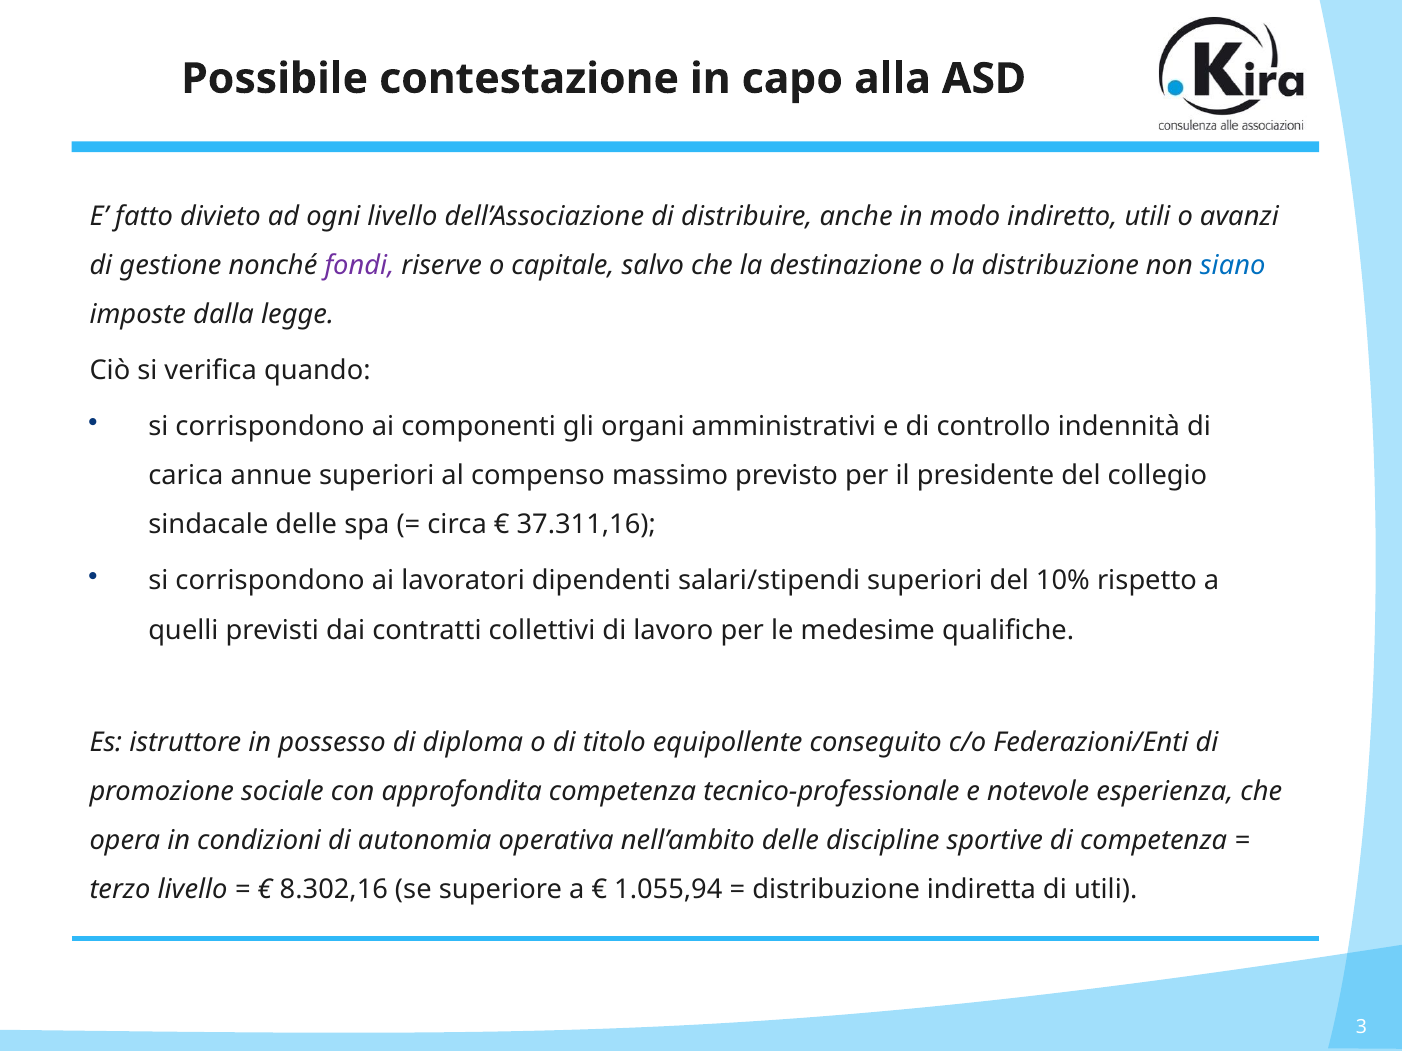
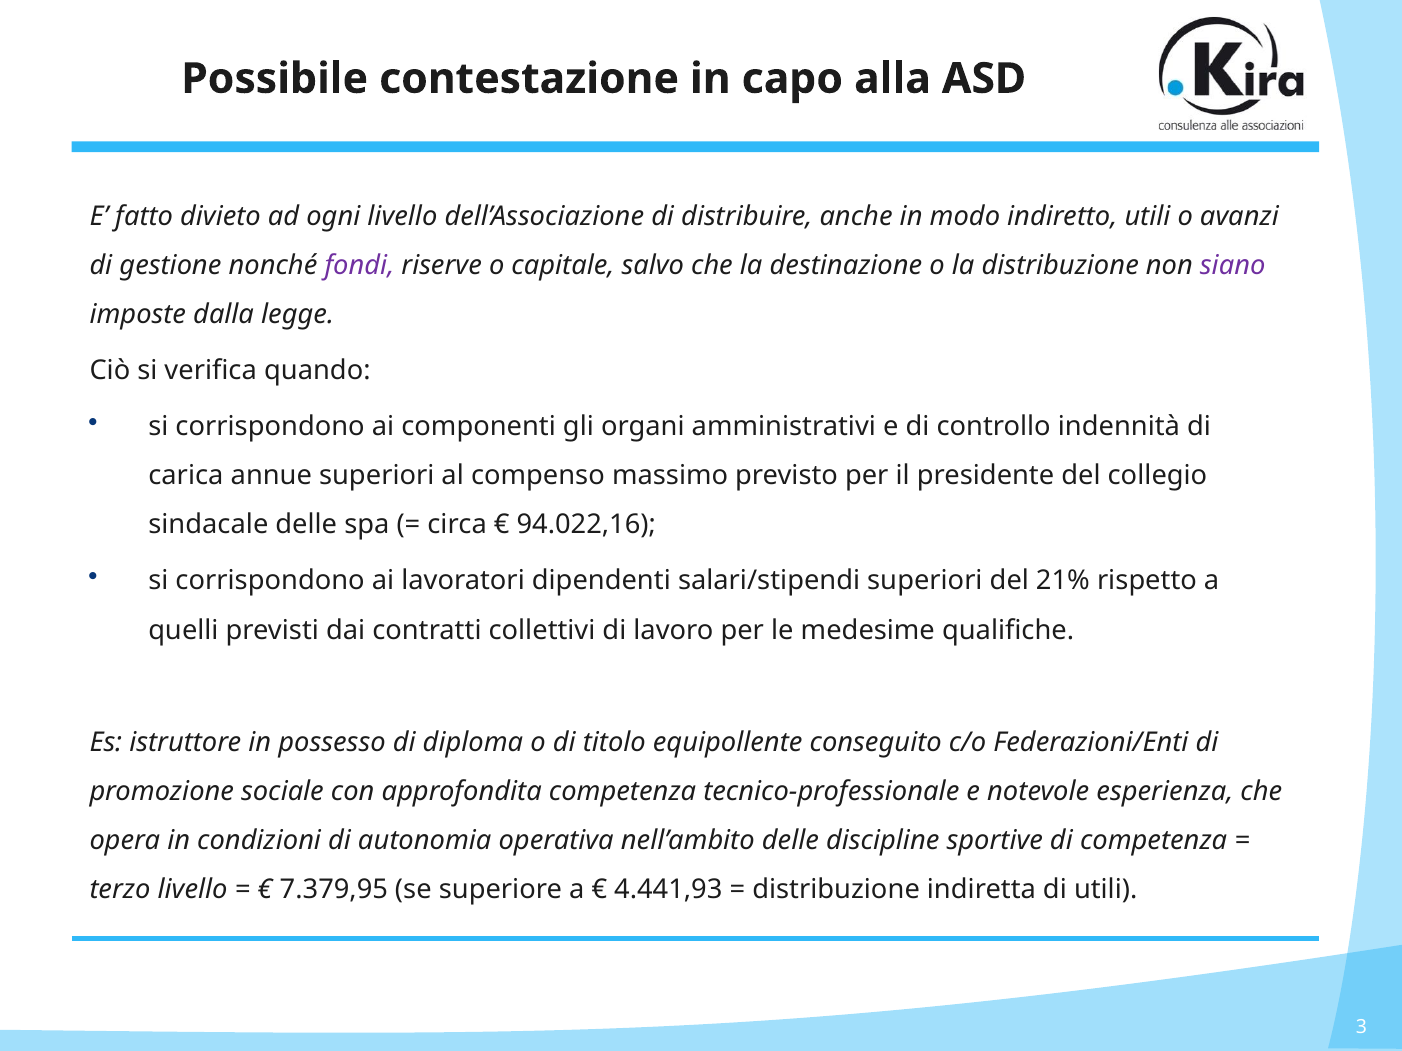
siano colour: blue -> purple (1233, 266)
37.311,16: 37.311,16 -> 94.022,16 (586, 525)
10%: 10% -> 21% (1063, 581)
8.302,16: 8.302,16 -> 7.379,95 (334, 890)
1.055,94: 1.055,94 -> 4.441,93 (668, 890)
